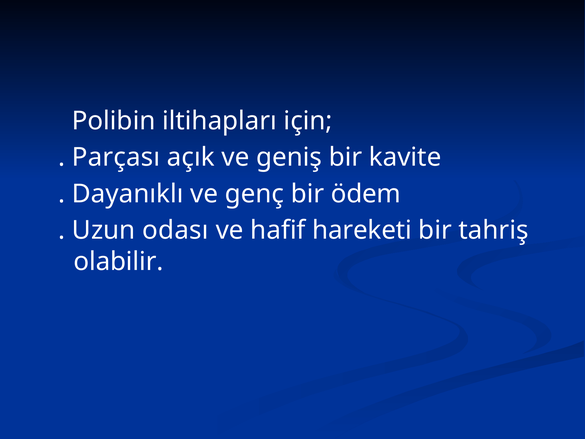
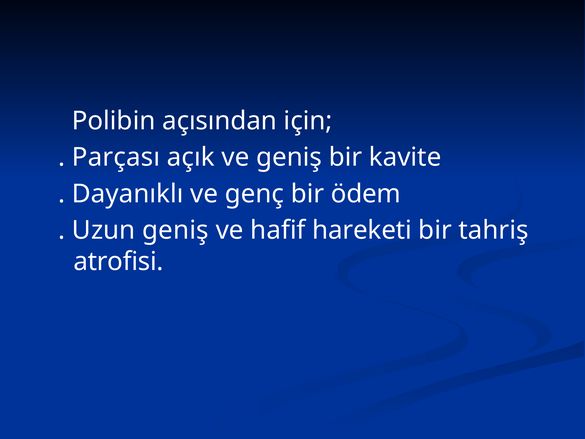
iltihapları: iltihapları -> açısından (220, 121)
Uzun odası: odası -> geniş (175, 230)
olabilir: olabilir -> atrofisi (118, 261)
